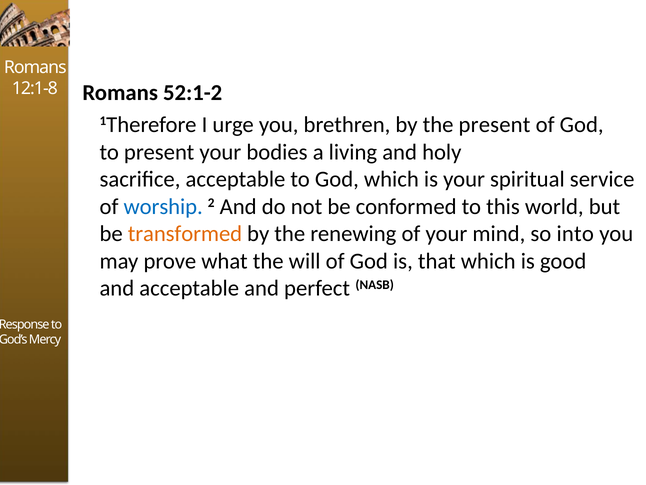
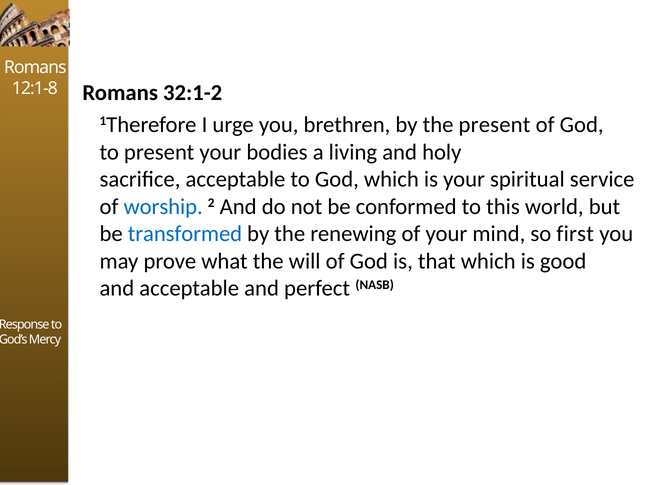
52:1-2: 52:1-2 -> 32:1-2 (193, 93)
transformed colour: orange -> blue (185, 234)
into: into -> first (575, 234)
